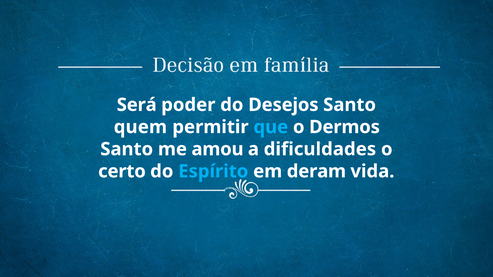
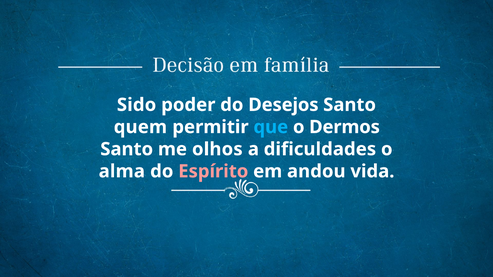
Será: Será -> Sido (137, 105)
amou: amou -> olhos (217, 149)
certo: certo -> alma (122, 172)
Espírito colour: light blue -> pink (213, 172)
deram: deram -> andou (316, 172)
